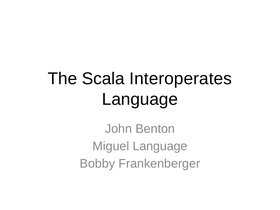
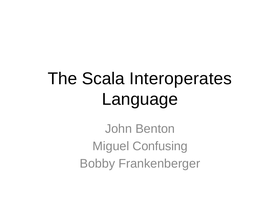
Miguel Language: Language -> Confusing (160, 146)
